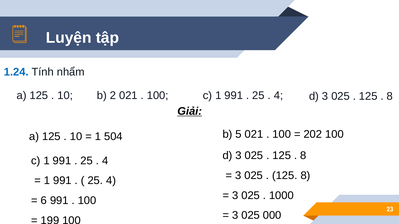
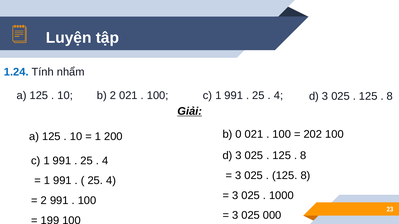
504: 504 -> 200 (113, 137)
5: 5 -> 0 (239, 134)
6: 6 -> 2 (44, 201)
